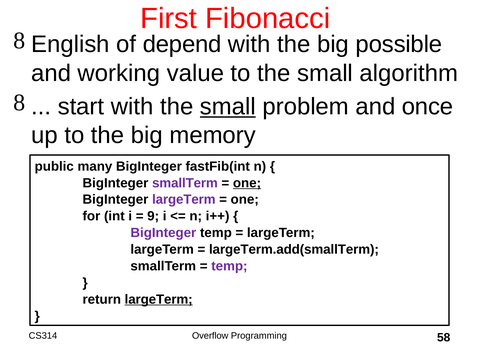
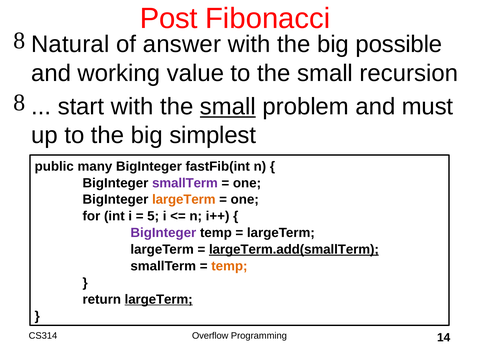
First: First -> Post (169, 19)
English: English -> Natural (70, 44)
depend: depend -> answer (182, 44)
algorithm: algorithm -> recursion (409, 73)
once: once -> must (428, 107)
memory: memory -> simplest (213, 135)
one underline: present -> none (247, 183)
largeTerm colour: purple -> orange (184, 200)
9: 9 -> 5 (153, 216)
largeTerm.add(smallTerm underline: none -> present (294, 250)
temp colour: purple -> orange (229, 266)
58: 58 -> 14 (444, 338)
